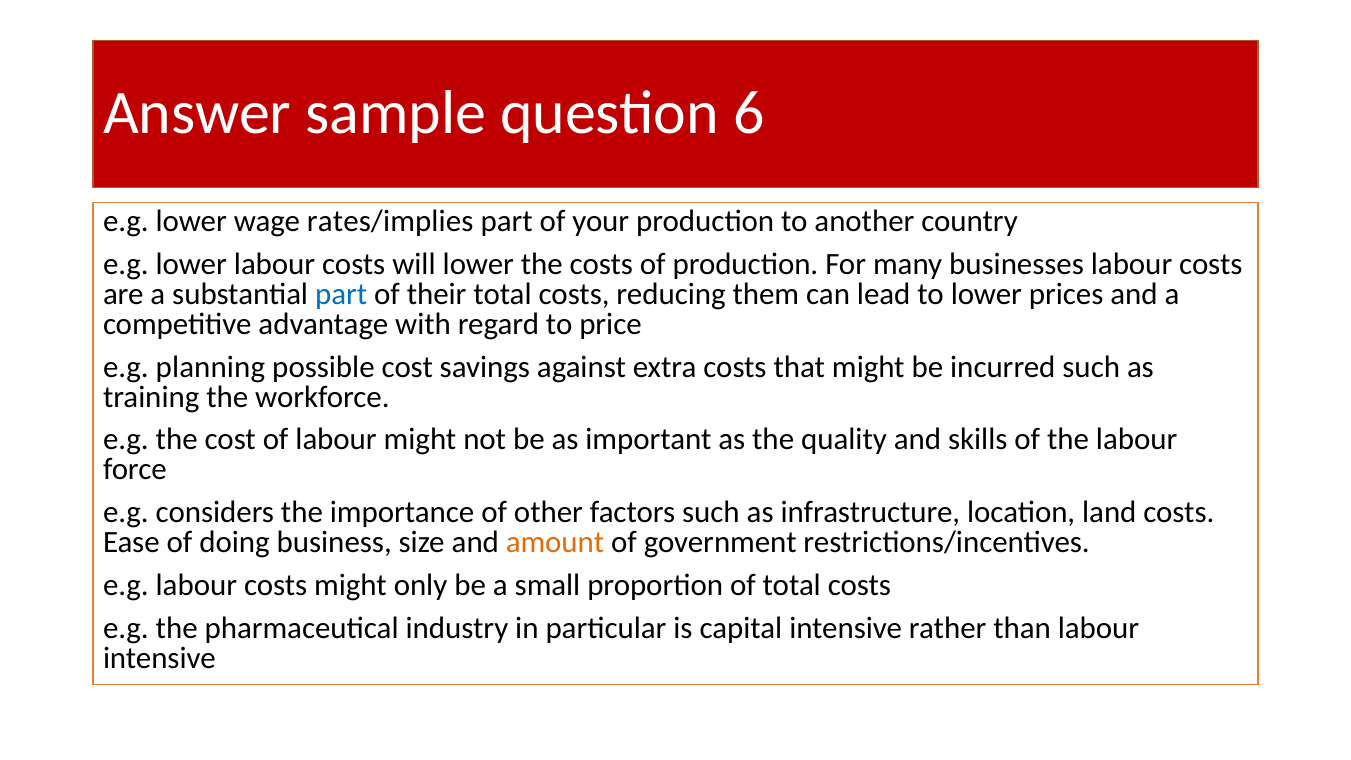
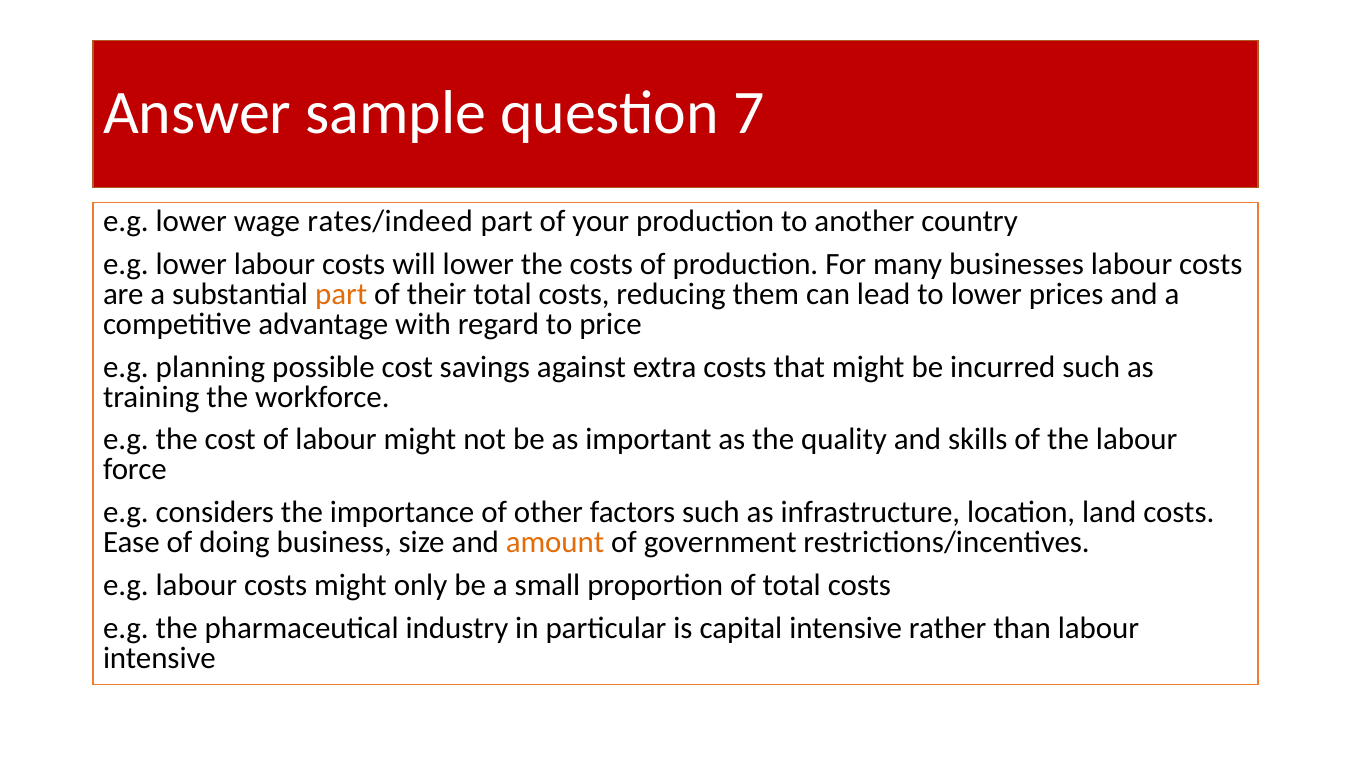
6: 6 -> 7 (749, 113)
rates/implies: rates/implies -> rates/indeed (390, 221)
part colour: blue -> orange (341, 294)
